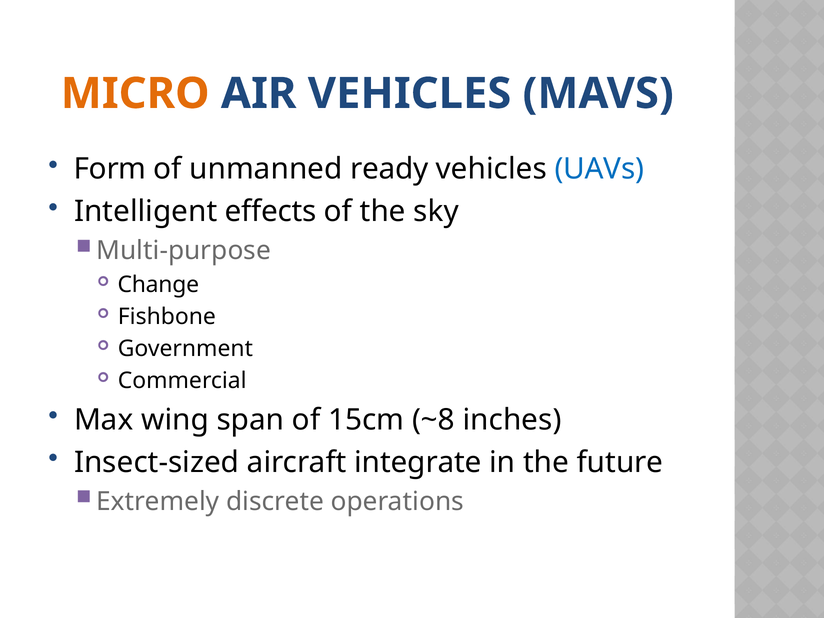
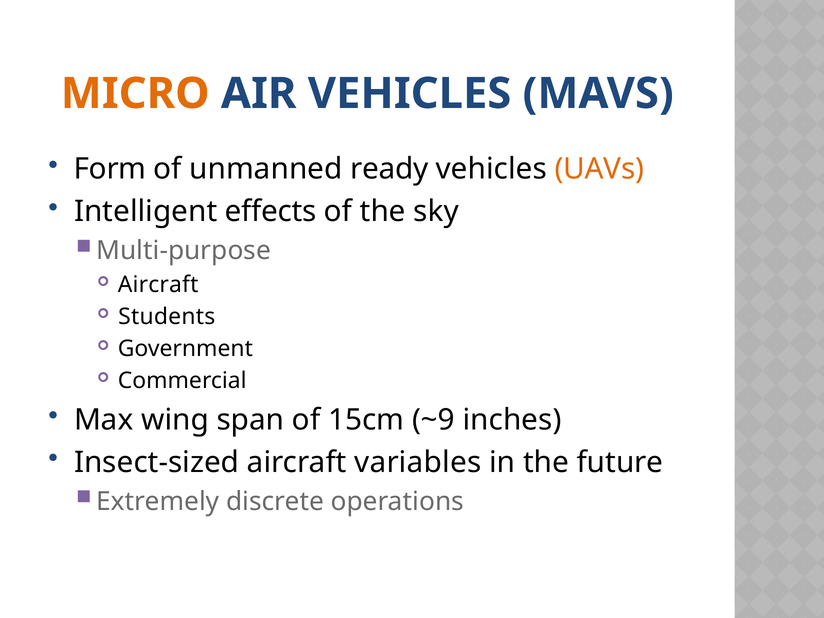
UAVs colour: blue -> orange (599, 169)
Change: Change -> Aircraft (158, 285)
Fishbone: Fishbone -> Students (167, 317)
~8: ~8 -> ~9 (433, 420)
integrate: integrate -> variables (418, 462)
